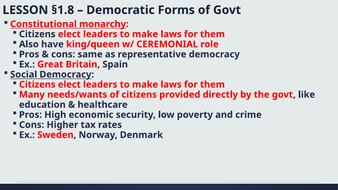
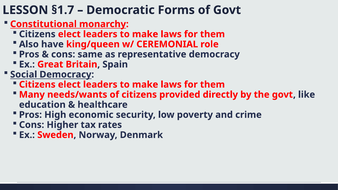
§1.8: §1.8 -> §1.7 (63, 10)
